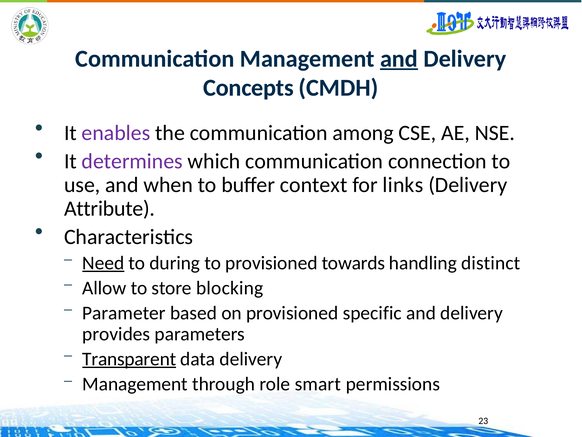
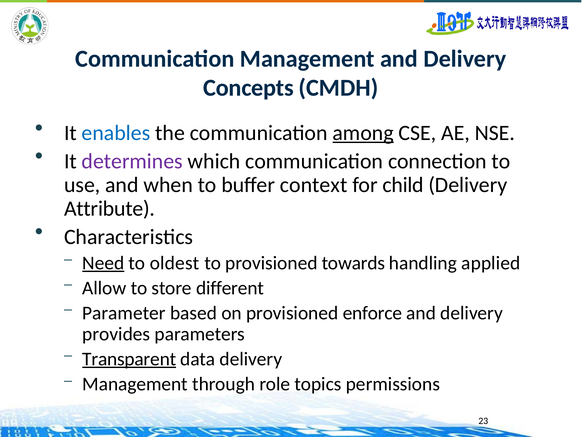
and underline: present -> none (399, 59)
enables colour: purple -> blue (116, 133)
among underline: none -> present (363, 133)
links: links -> child (403, 185)
during: during -> oldest (175, 263)
distinct: distinct -> applied (491, 263)
blocking: blocking -> different (230, 288)
specific: specific -> enforce (372, 313)
smart: smart -> topics (318, 384)
